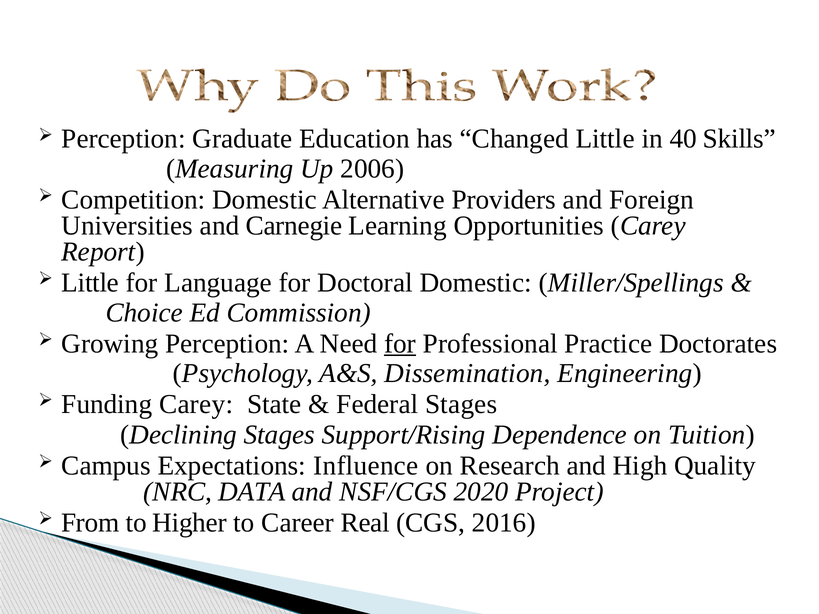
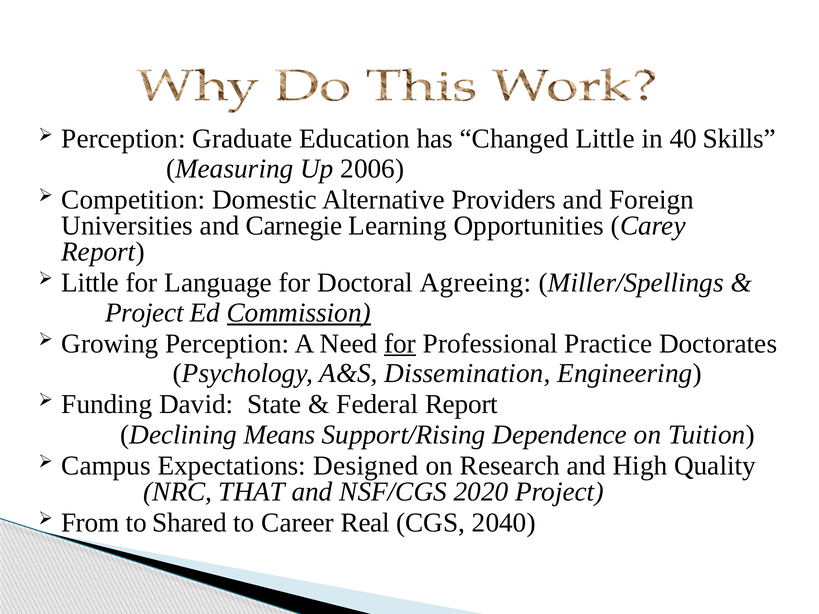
Doctoral Domestic: Domestic -> Agreeing (475, 283)
Choice: Choice -> Project (144, 313)
Commission underline: none -> present (299, 313)
Funding Carey: Carey -> David (196, 404)
Federal Stages: Stages -> Report (461, 404)
Declining Stages: Stages -> Means (279, 435)
Influence: Influence -> Designed (366, 466)
DATA: DATA -> THAT (252, 492)
Higher: Higher -> Shared (190, 523)
2016: 2016 -> 2040 (504, 523)
